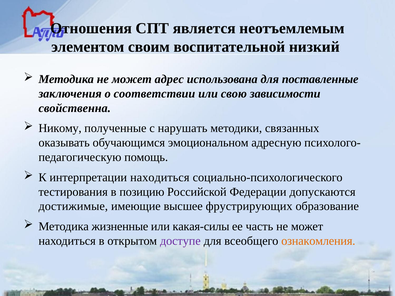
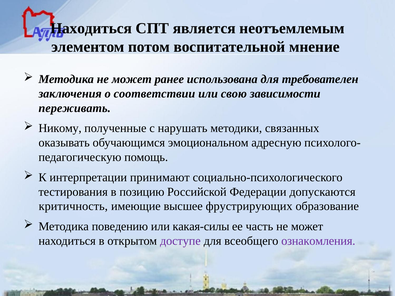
Отношения: Отношения -> Находиться (91, 28)
своим: своим -> потом (149, 47)
низкий: низкий -> мнение (314, 47)
адрес: адрес -> ранее (169, 79)
поставленные: поставленные -> требователен (320, 79)
свойственна: свойственна -> переживать (75, 108)
интерпретации находиться: находиться -> принимают (160, 177)
достижимые: достижимые -> критичность (73, 206)
жизненные: жизненные -> поведению (120, 227)
ознакомления colour: orange -> purple (318, 241)
